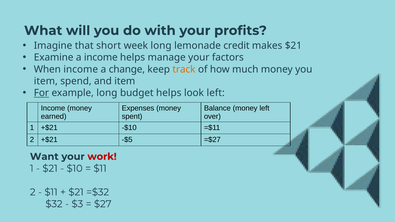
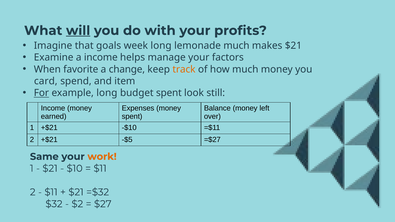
will underline: none -> present (78, 31)
short: short -> goals (109, 46)
lemonade credit: credit -> much (236, 46)
When income: income -> favorite (81, 69)
item: item -> card (46, 81)
budget helps: helps -> spent (169, 93)
look left: left -> still (216, 93)
Want: Want -> Same (44, 157)
work colour: red -> orange (102, 157)
$3: $3 -> $2 (77, 204)
